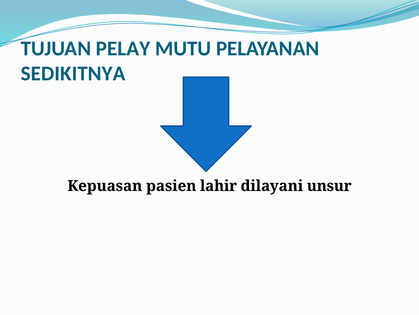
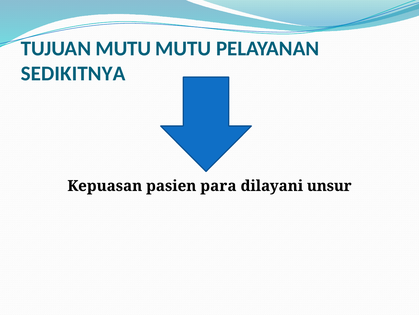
TUJUAN PELAY: PELAY -> MUTU (123, 48)
lahir: lahir -> para (218, 186)
